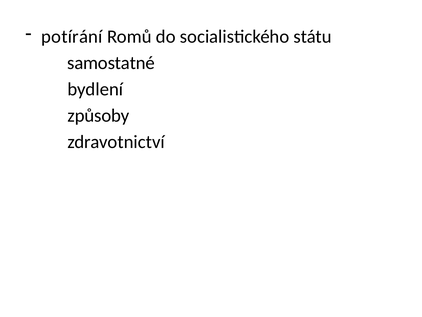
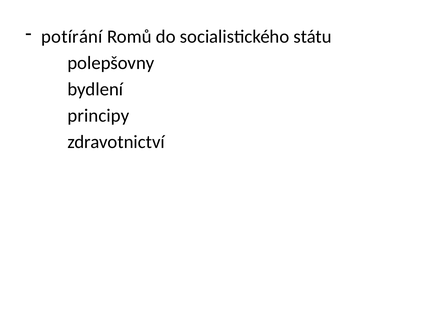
samostatné: samostatné -> polepšovny (111, 63)
způsoby: způsoby -> principy (98, 116)
